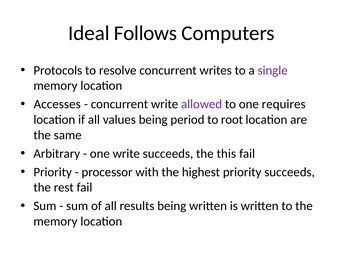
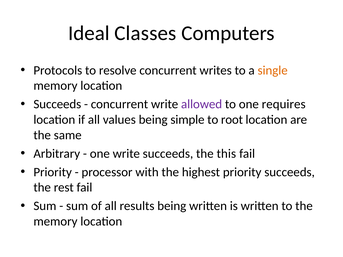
Follows: Follows -> Classes (145, 33)
single colour: purple -> orange (273, 70)
Accesses: Accesses -> Succeeds (57, 104)
period: period -> simple (187, 120)
